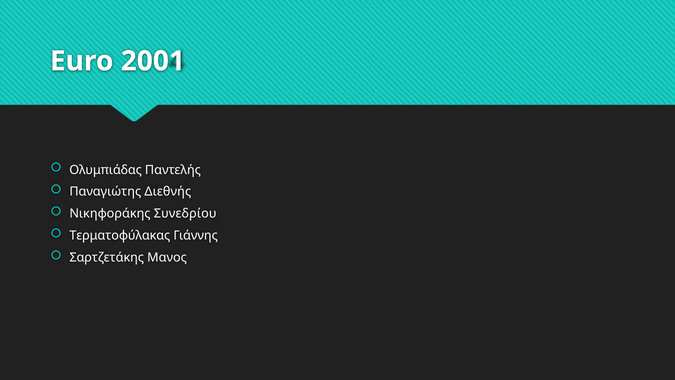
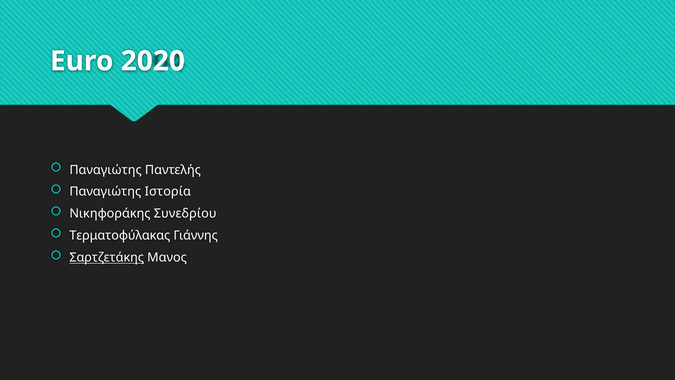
2001: 2001 -> 2020 (153, 61)
Ολυμπιάδας: Ολυμπιάδας -> Παναγιώτης (106, 170)
Διεθνής: Διεθνής -> Ιστορία (168, 192)
Σαρτζετάκης underline: none -> present (107, 257)
